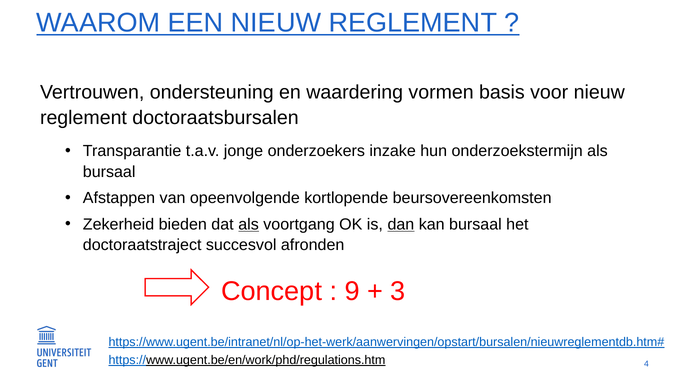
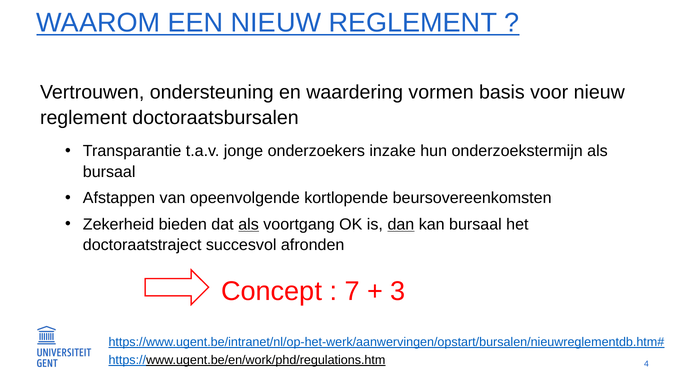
9: 9 -> 7 (352, 292)
